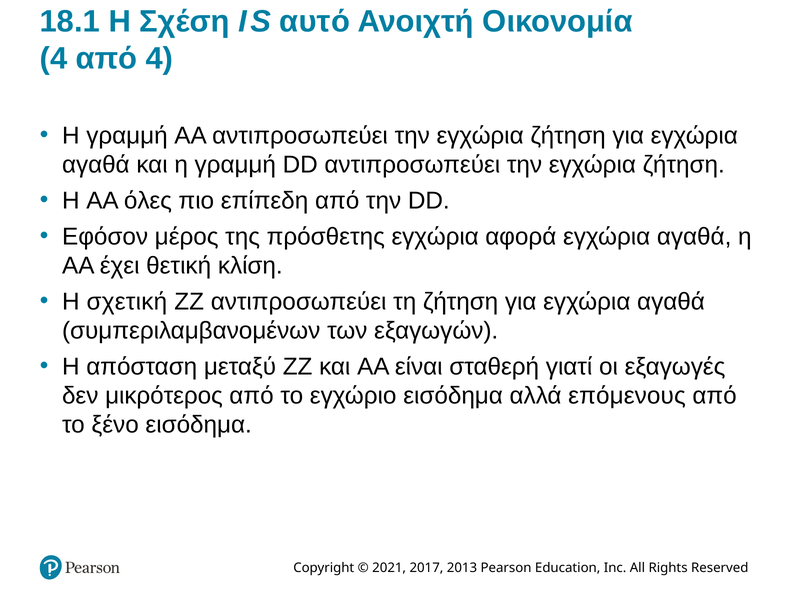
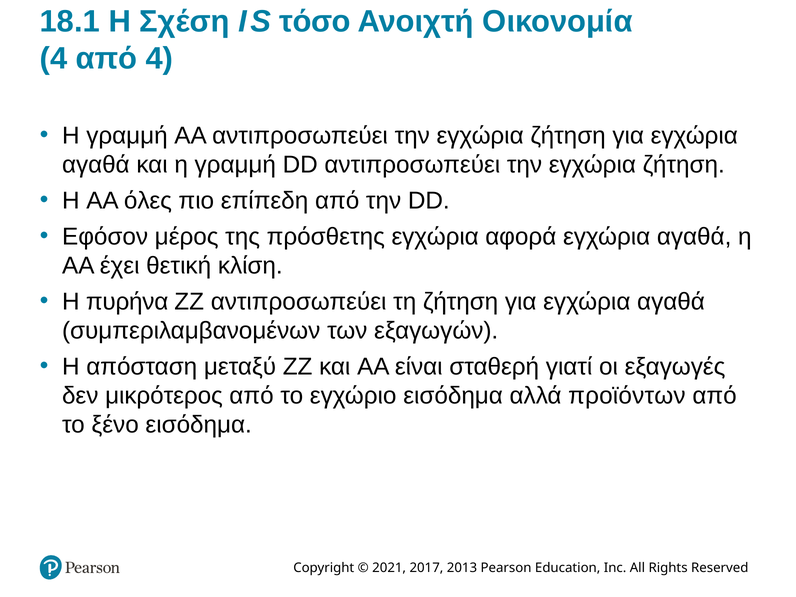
αυτό: αυτό -> τόσο (315, 21)
σχετική: σχετική -> πυρήνα (127, 302)
επόμενους: επόμενους -> προϊόντων (627, 396)
